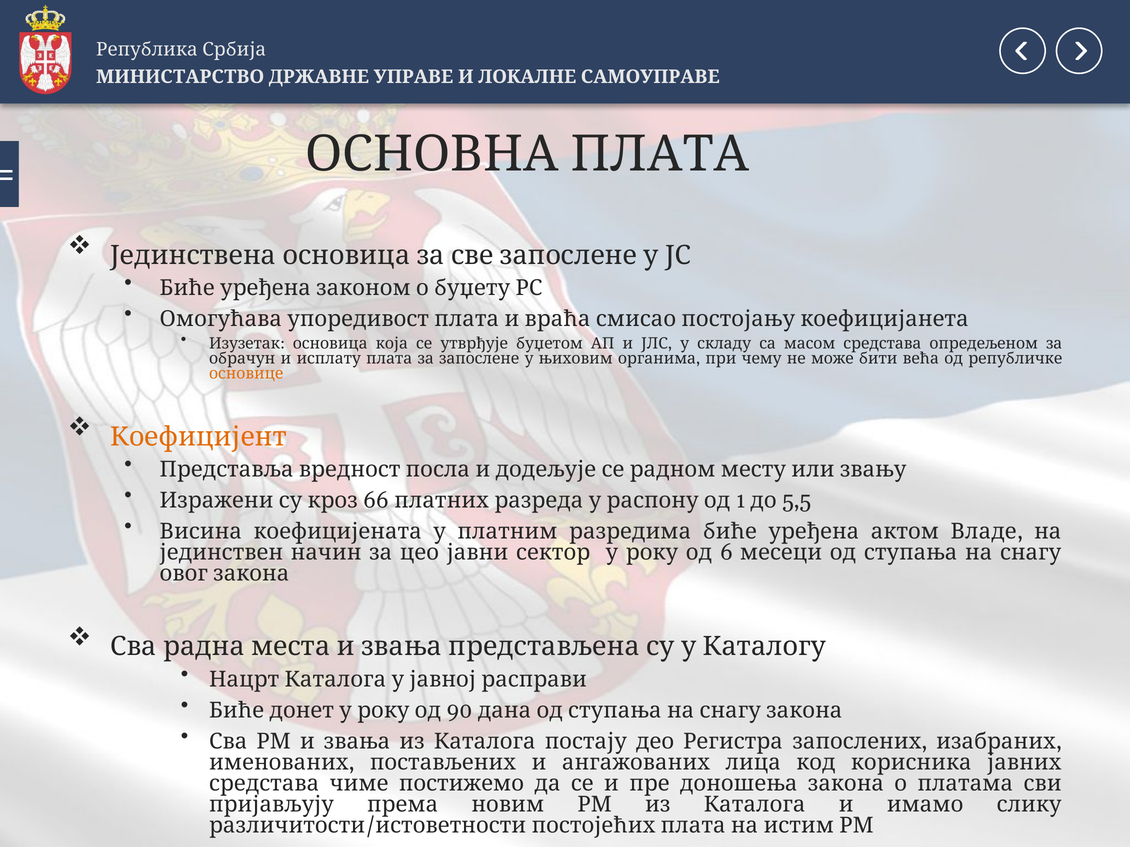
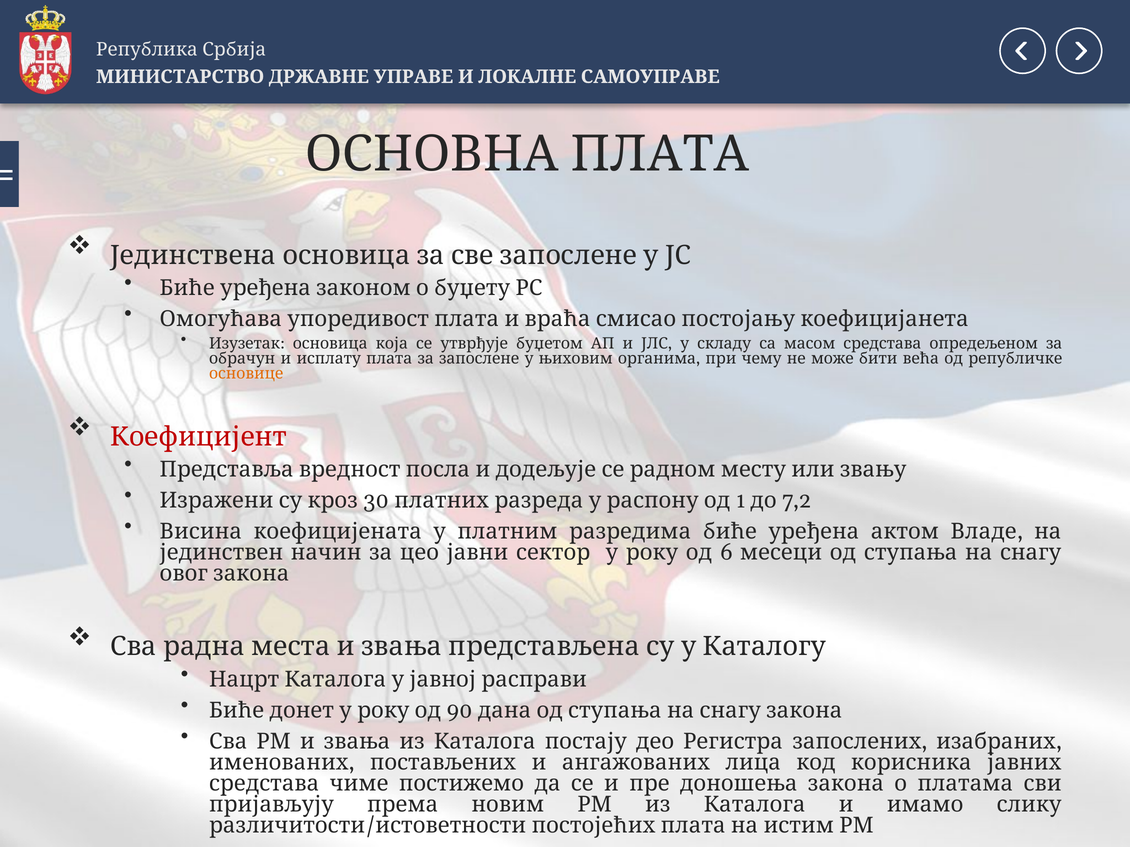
Коефицијент colour: orange -> red (199, 437)
66: 66 -> 30 (376, 501)
5,5: 5,5 -> 7,2 (797, 501)
